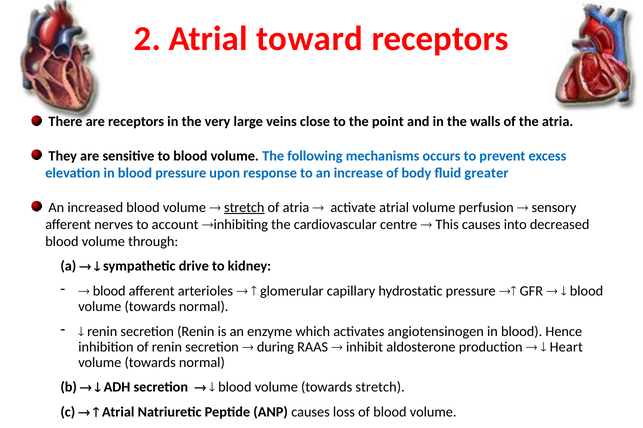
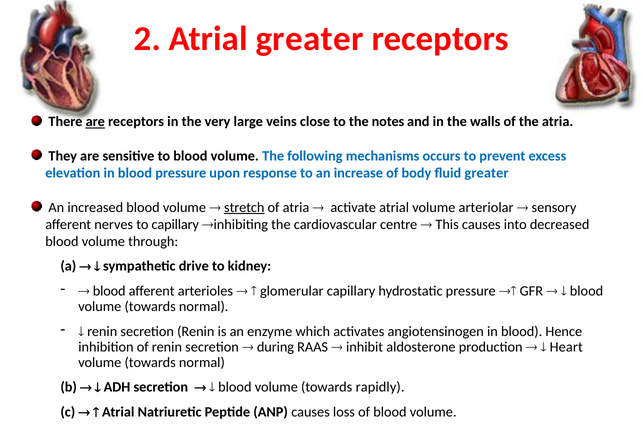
Atrial toward: toward -> greater (310, 39)
are underline: none -> present (95, 122)
point: point -> notes (388, 122)
perfusion: perfusion -> arteriolar (486, 208)
to account: account -> capillary (175, 225)
towards stretch: stretch -> rapidly (380, 388)
